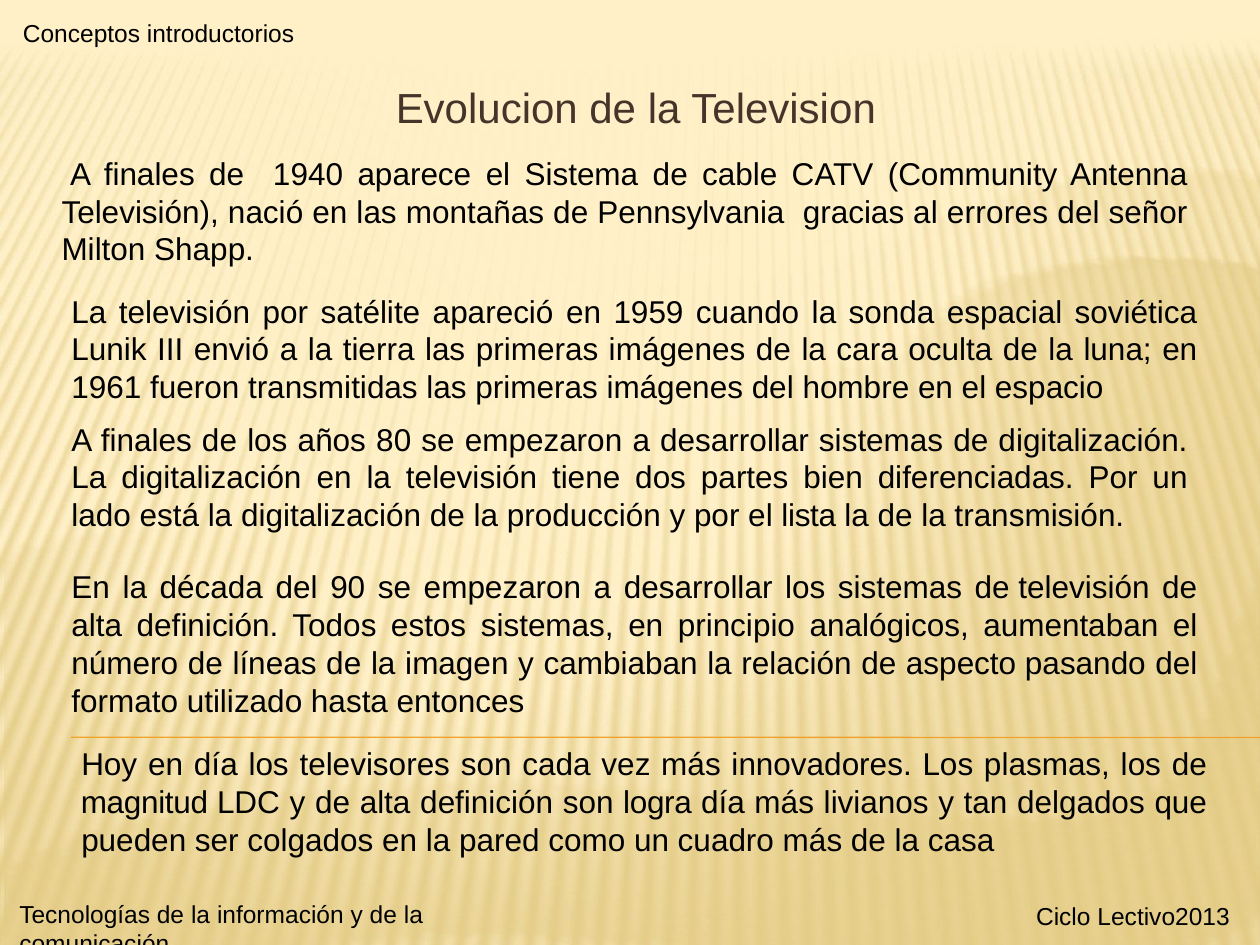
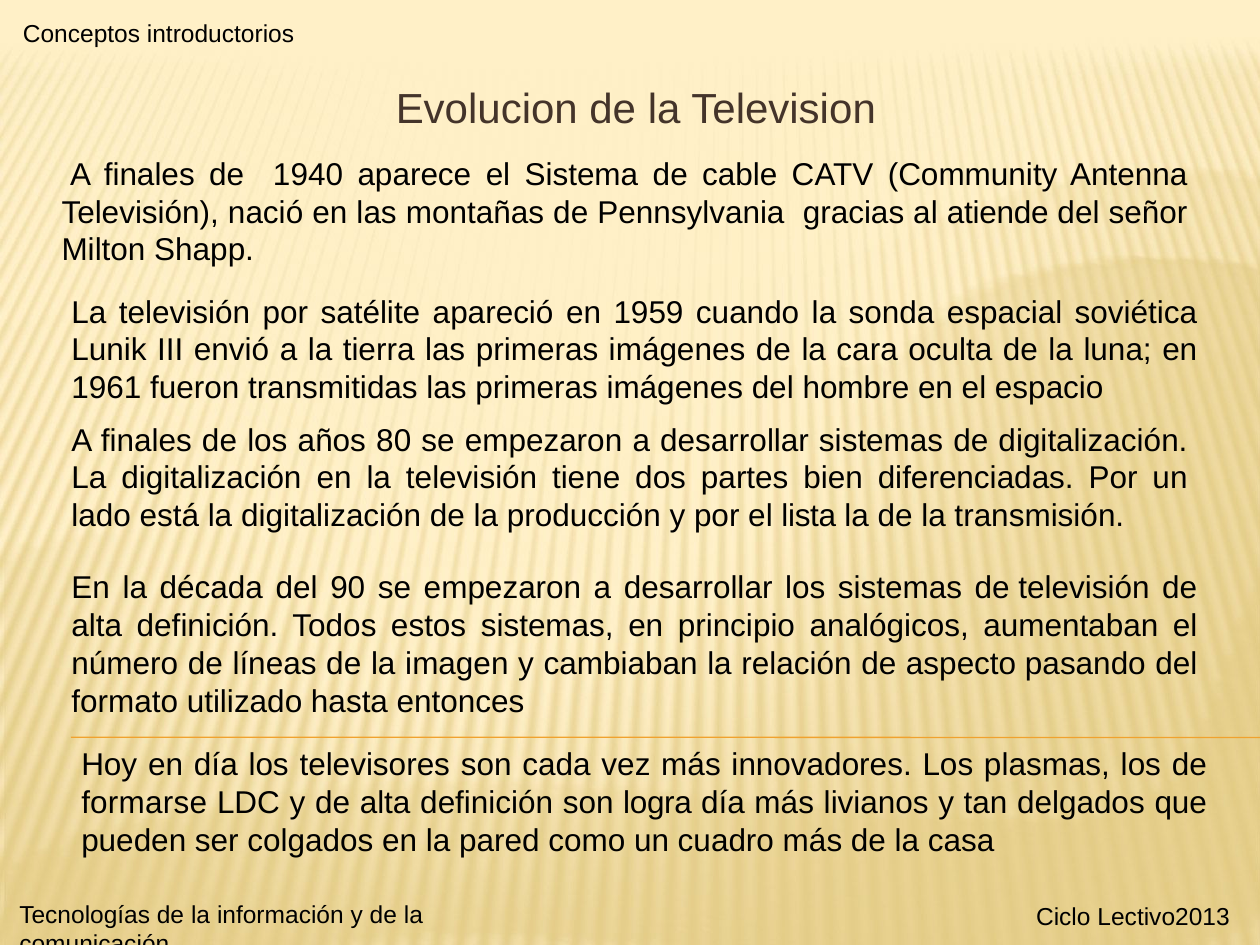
errores: errores -> atiende (998, 213)
magnitud: magnitud -> formarse (144, 803)
